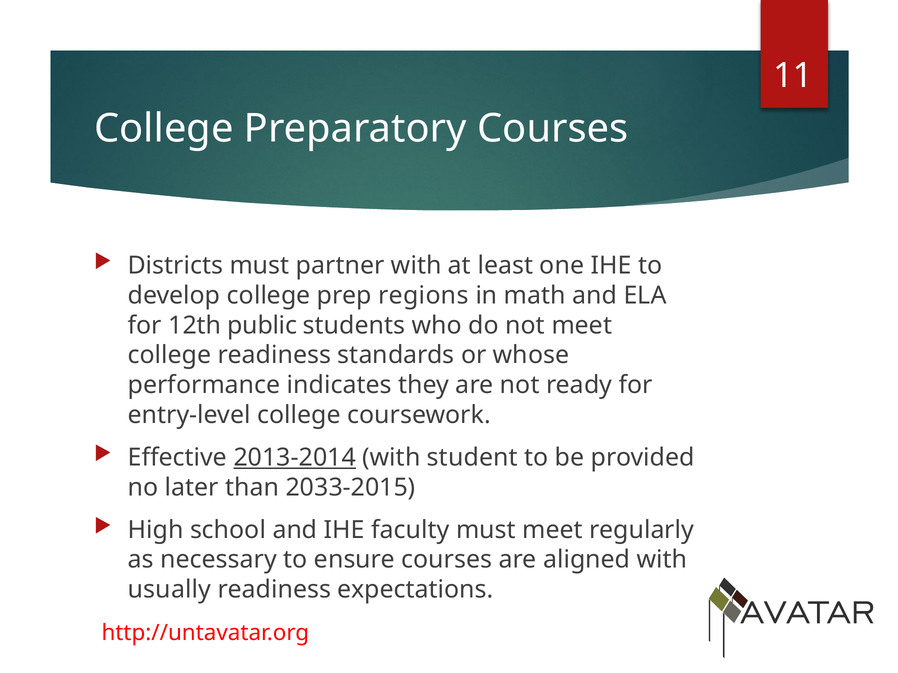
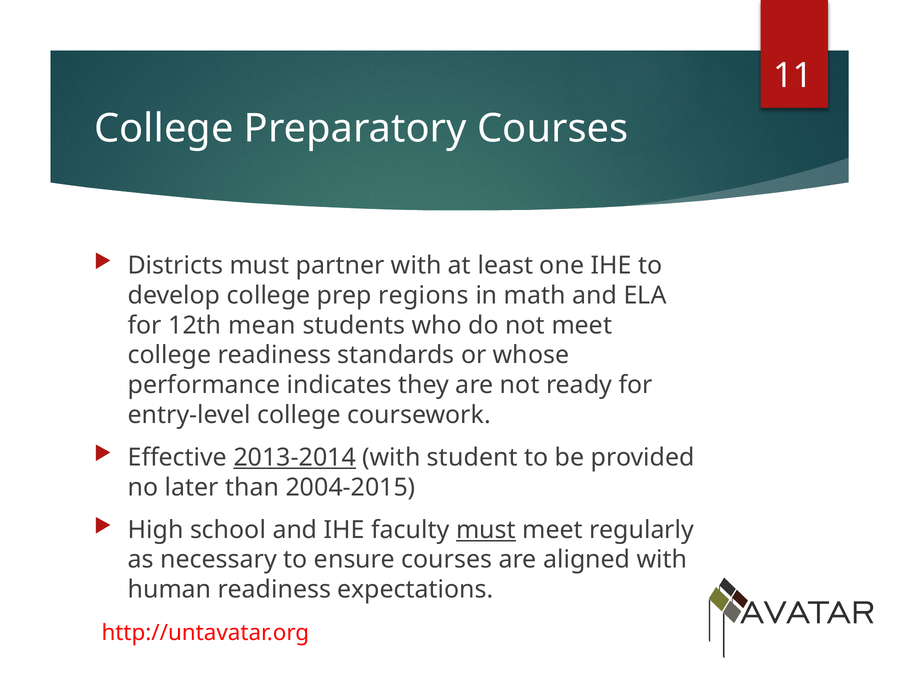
public: public -> mean (262, 326)
2033-2015: 2033-2015 -> 2004-2015 (351, 488)
must underline: none -> present (486, 530)
usually: usually -> human (170, 590)
